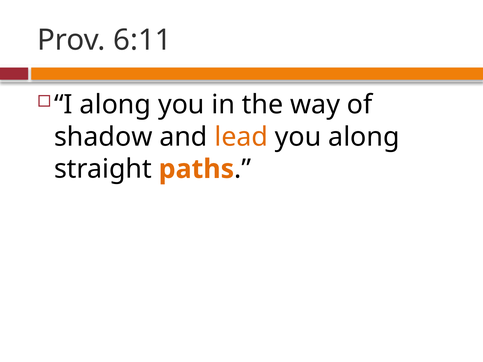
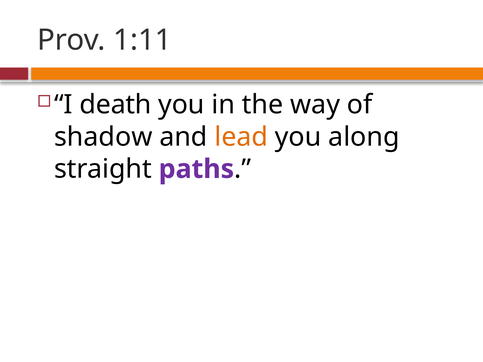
6:11: 6:11 -> 1:11 (142, 40)
I along: along -> death (116, 105)
paths colour: orange -> purple (196, 169)
